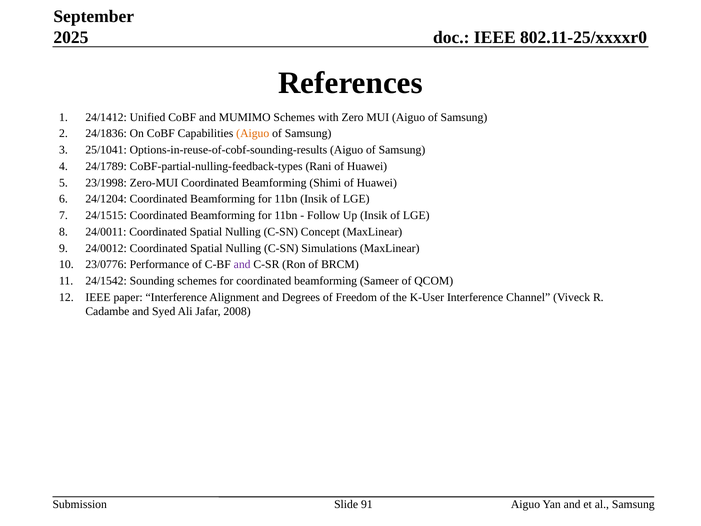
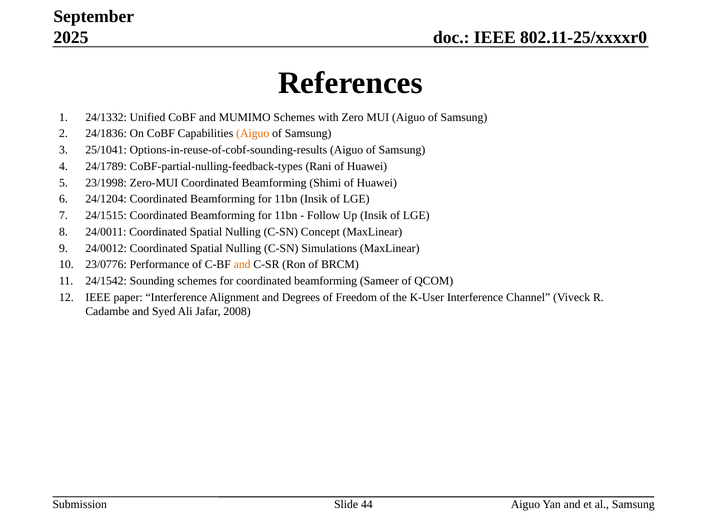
24/1412: 24/1412 -> 24/1332 (106, 117)
and colour: purple -> orange (242, 264)
91: 91 -> 44 (367, 504)
